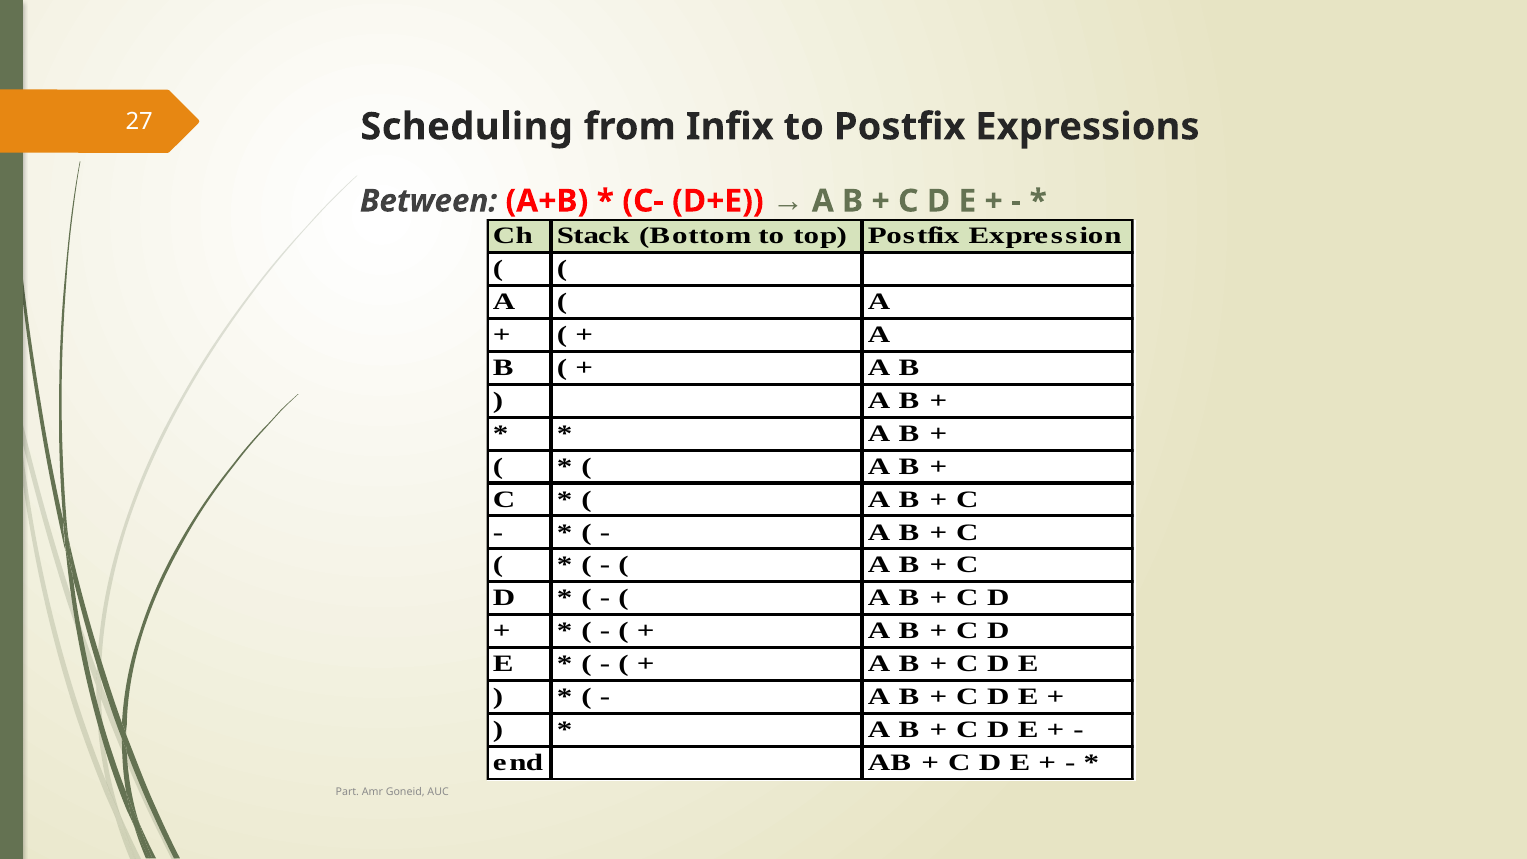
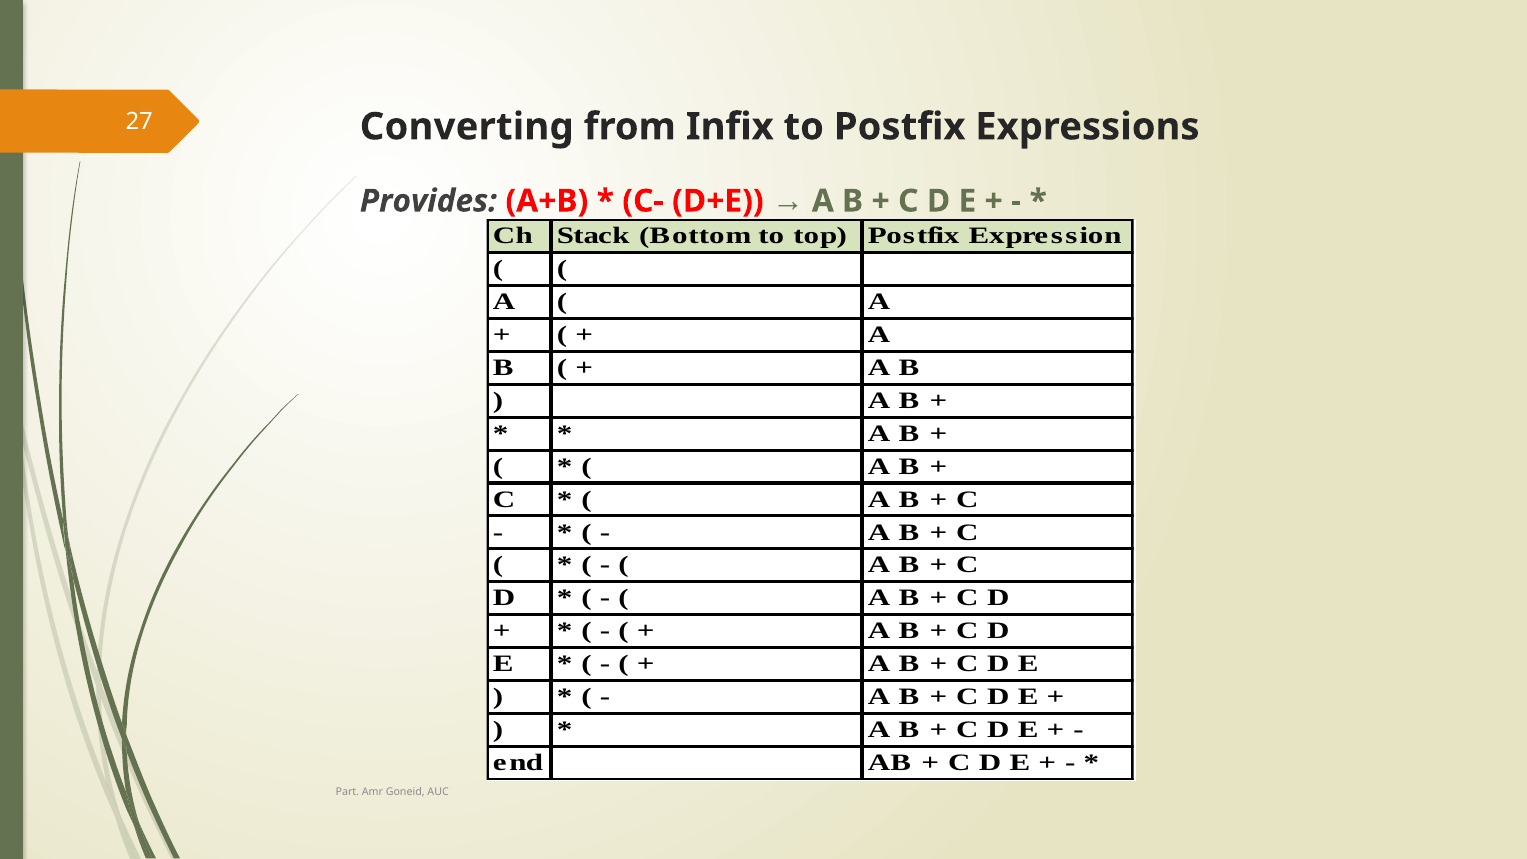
Scheduling: Scheduling -> Converting (467, 127)
Between: Between -> Provides (428, 201)
